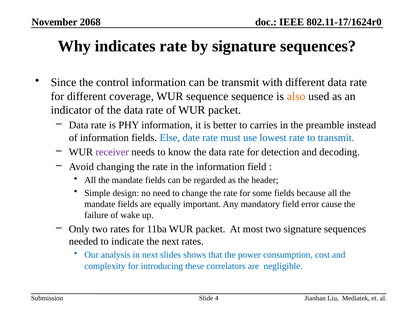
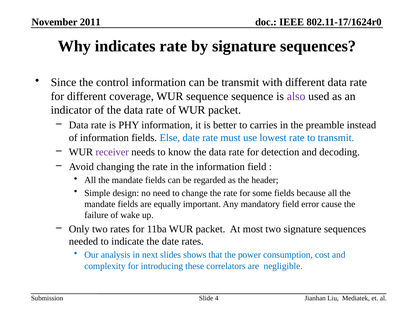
2068: 2068 -> 2011 (90, 22)
also colour: orange -> purple (296, 96)
the next: next -> date (170, 241)
